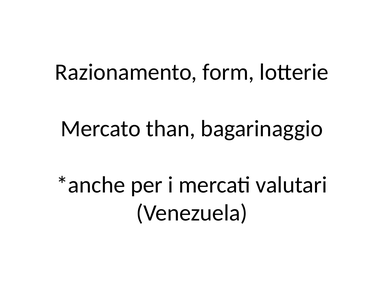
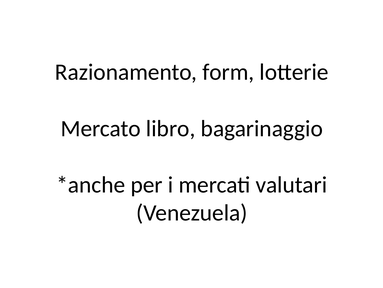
than: than -> libro (171, 128)
